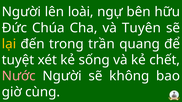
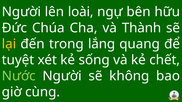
Tuyên: Tuyên -> Thành (142, 28)
trần: trần -> lắng (102, 44)
Nước colour: pink -> light green (19, 76)
